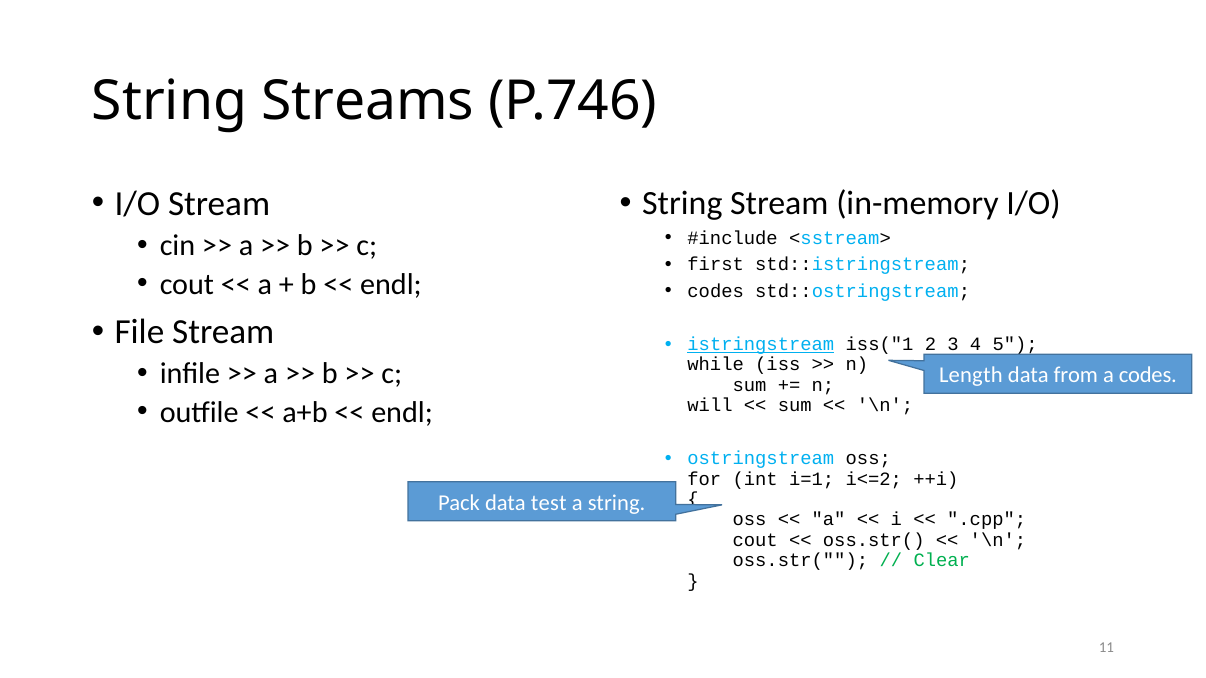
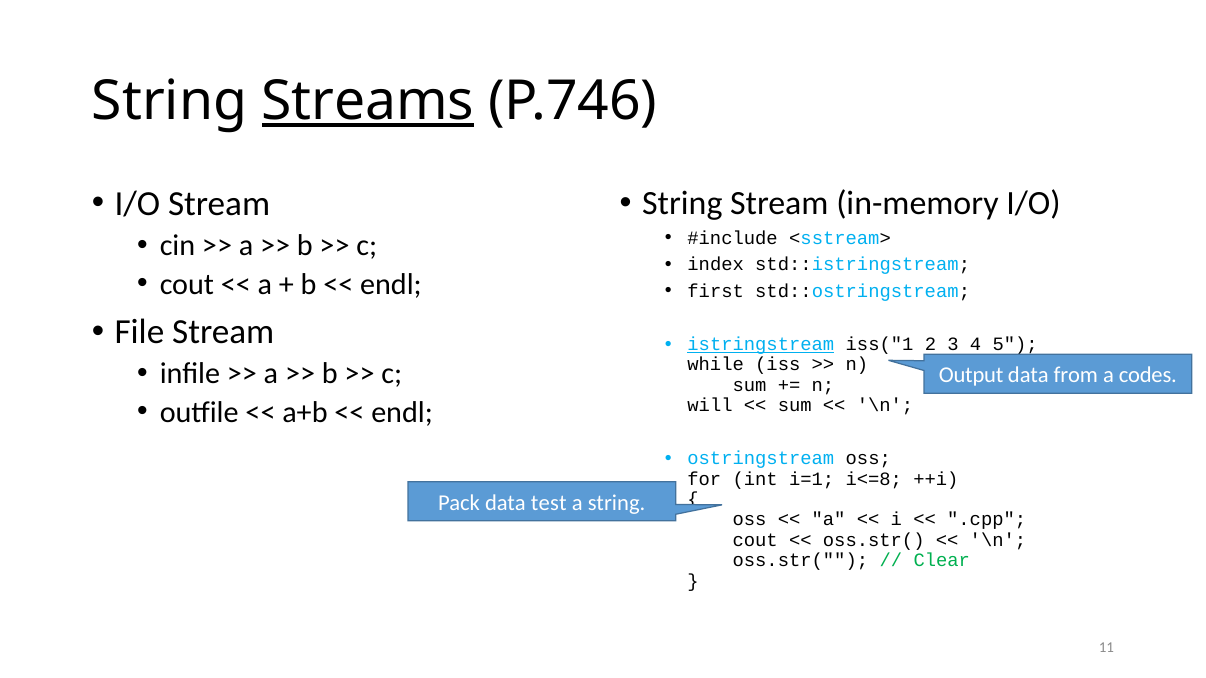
Streams underline: none -> present (368, 101)
first: first -> index (716, 265)
codes: codes -> first (716, 291)
Length: Length -> Output (971, 376)
i<=2: i<=2 -> i<=8 (874, 479)
